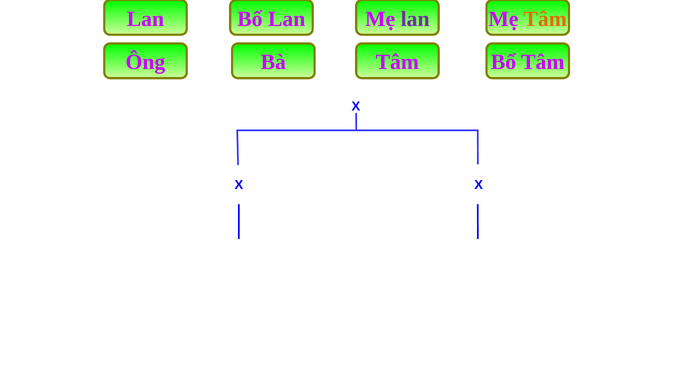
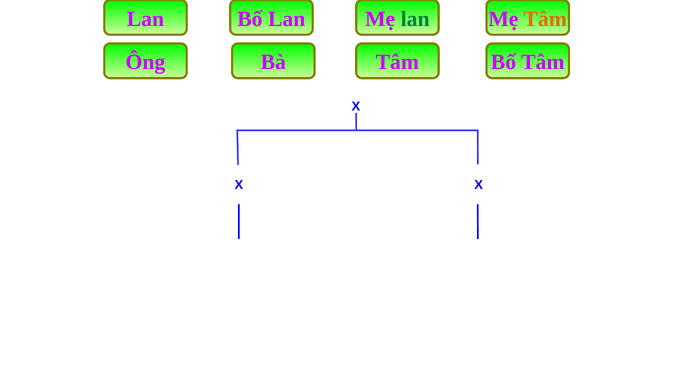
lan colour: purple -> green (415, 19)
